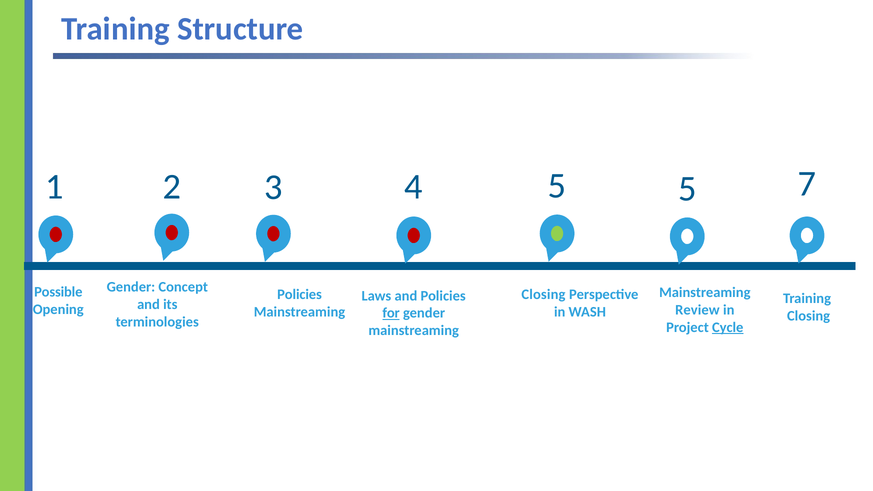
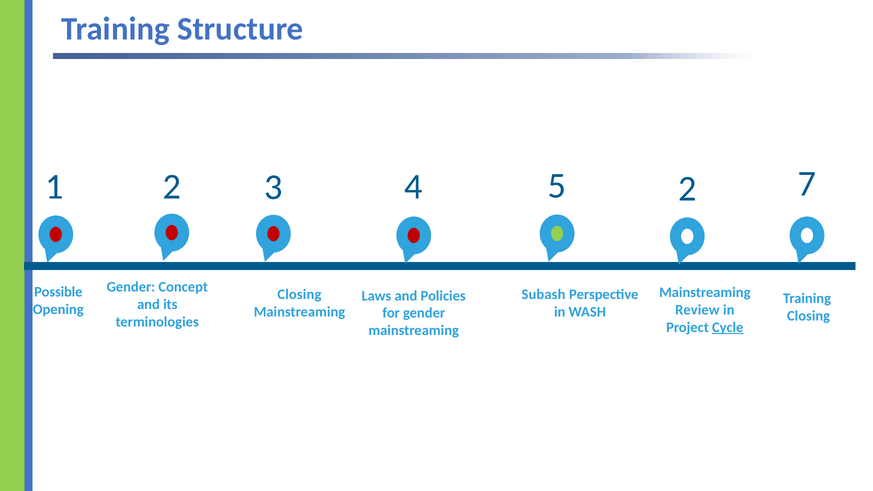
3 5: 5 -> 2 (687, 189)
Policies: Policies -> Closing (299, 294)
Closing: Closing -> Subash (543, 294)
for underline: present -> none (391, 313)
